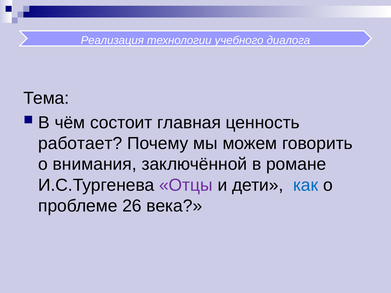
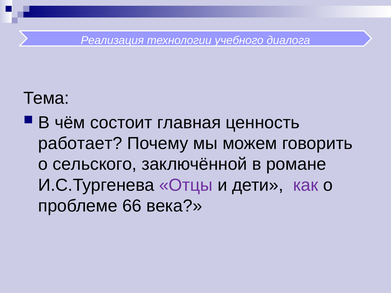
внимания: внимания -> сельского (95, 164)
как colour: blue -> purple (306, 185)
26: 26 -> 66 (132, 206)
